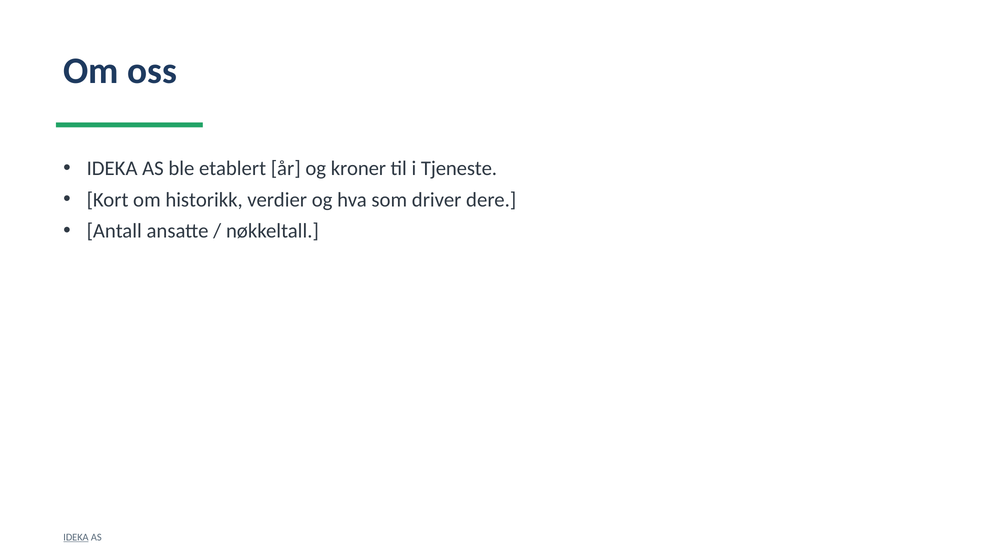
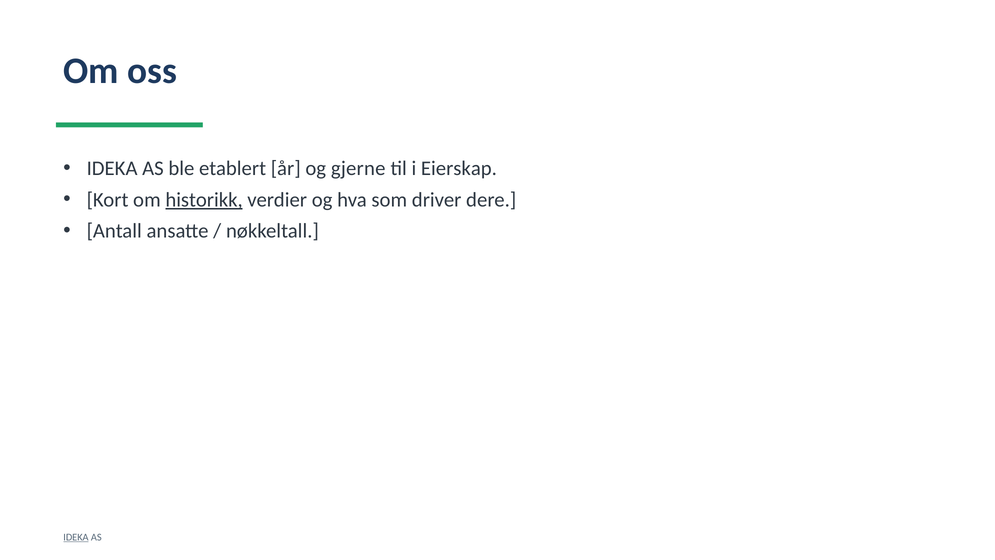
kroner: kroner -> gjerne (358, 169)
Tjeneste: Tjeneste -> Eierskap (459, 169)
historikk underline: none -> present (204, 200)
